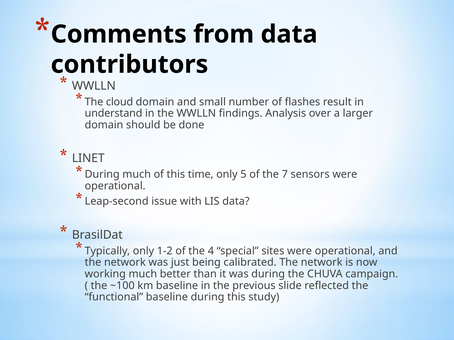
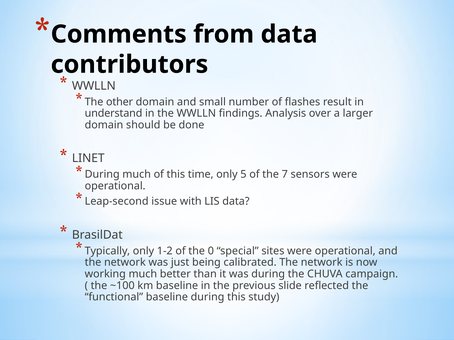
cloud: cloud -> other (120, 102)
4: 4 -> 0 (211, 251)
